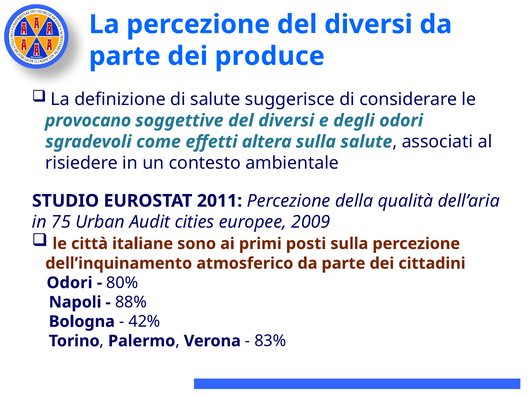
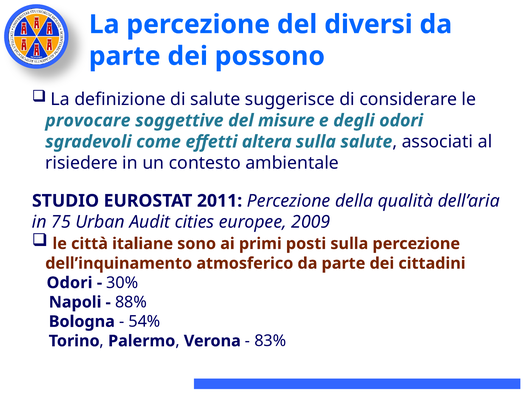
produce: produce -> possono (270, 56)
provocano: provocano -> provocare (88, 121)
soggettive del diversi: diversi -> misure (286, 121)
80%: 80% -> 30% (122, 283)
42%: 42% -> 54% (144, 322)
